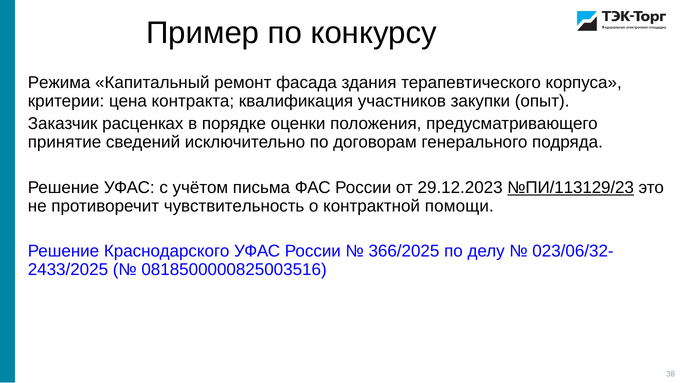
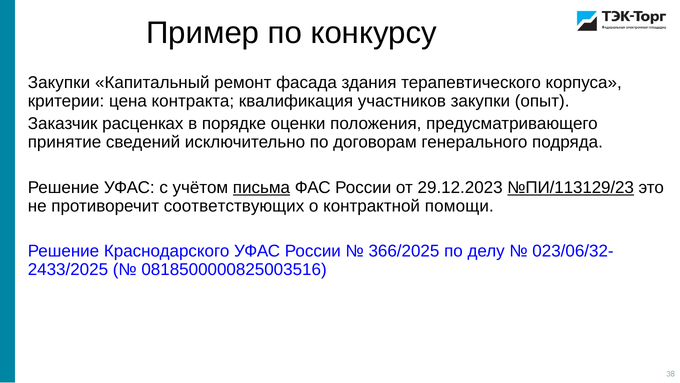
Режима: Режима -> Закупки (59, 83)
письма underline: none -> present (261, 187)
чувствительность: чувствительность -> соответствующих (234, 206)
